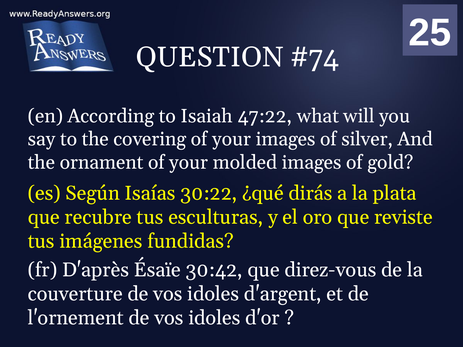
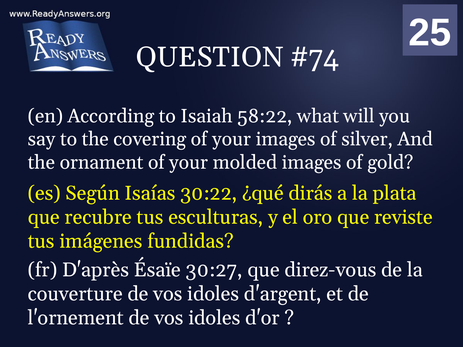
47:22: 47:22 -> 58:22 (265, 116)
30:42: 30:42 -> 30:27 (214, 270)
